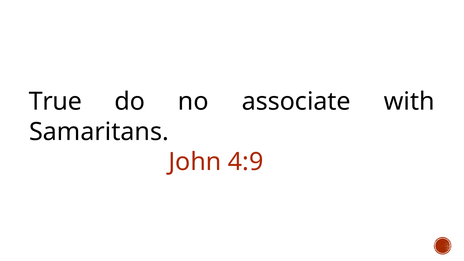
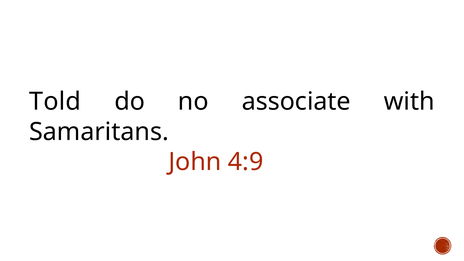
True: True -> Told (55, 102)
